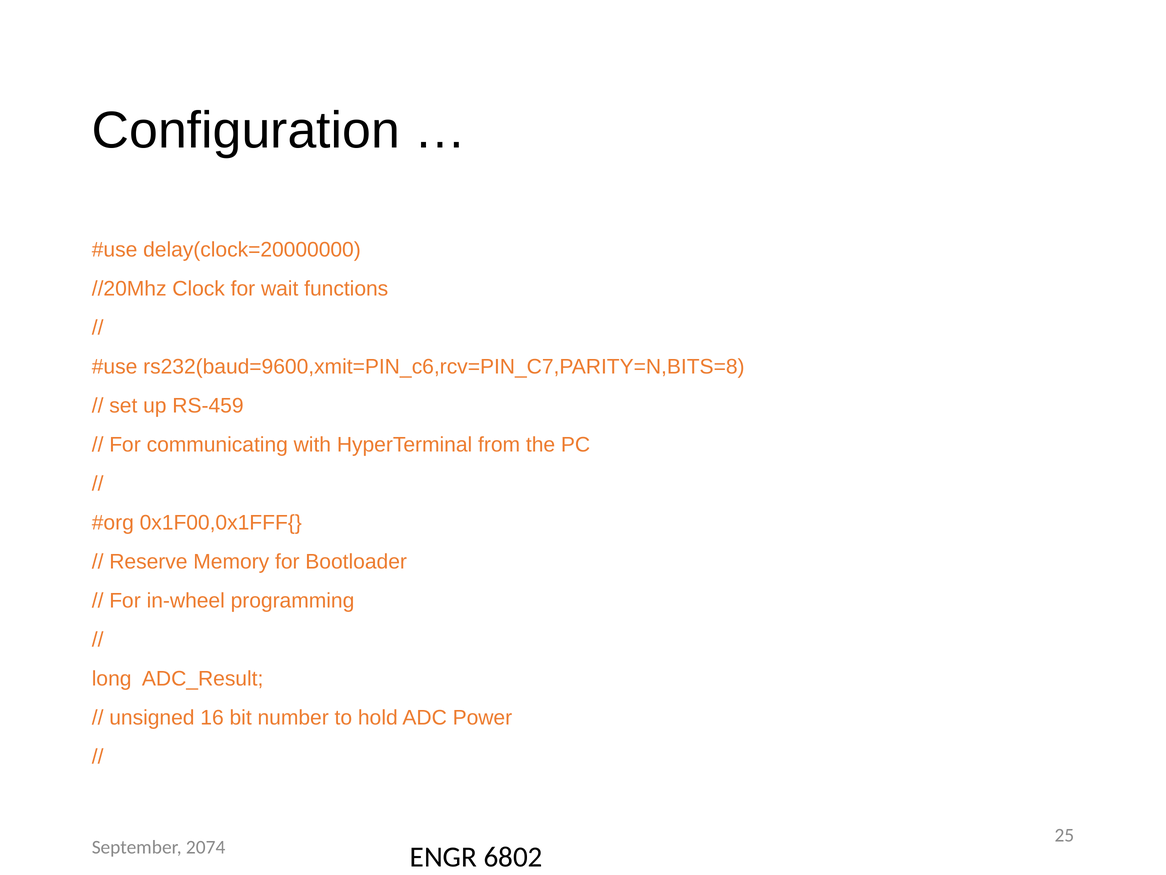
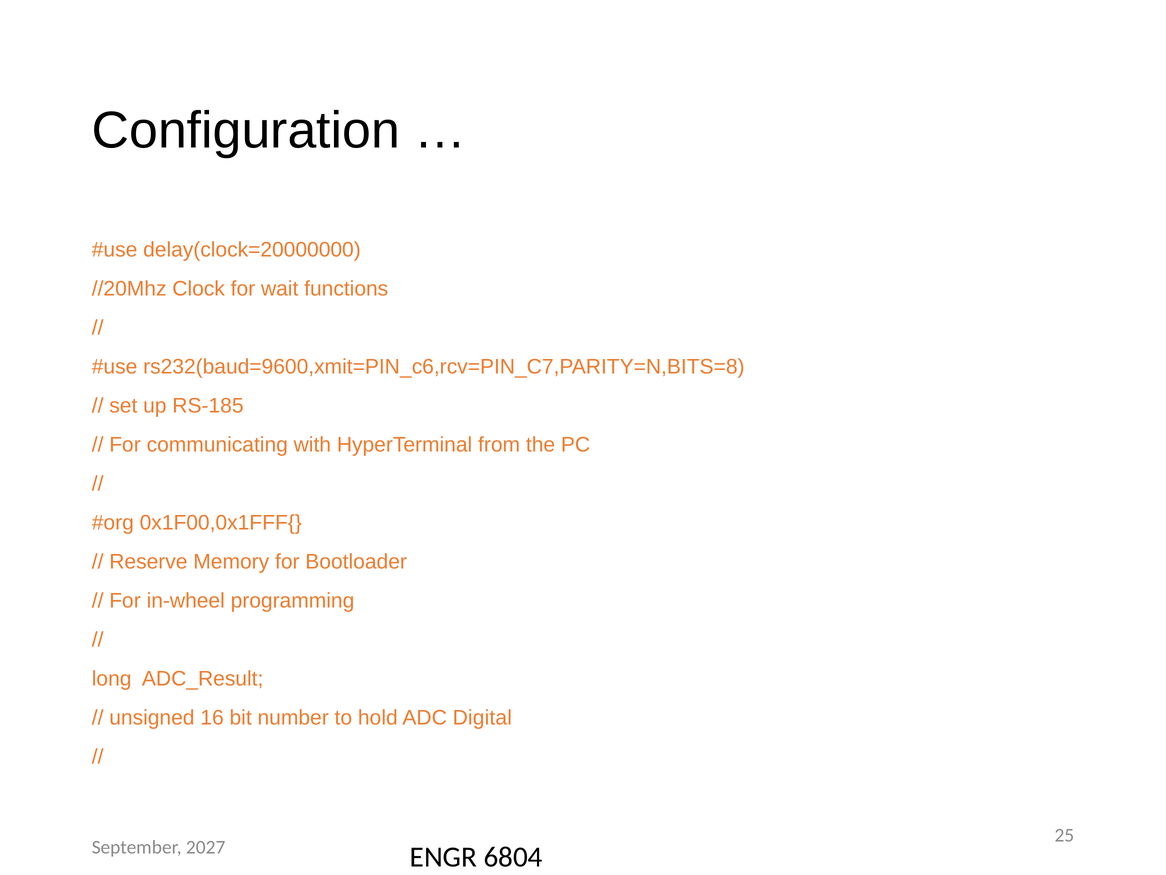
RS-459: RS-459 -> RS-185 (208, 406)
Power: Power -> Digital (482, 718)
2074: 2074 -> 2027 (206, 847)
6802: 6802 -> 6804 (513, 857)
